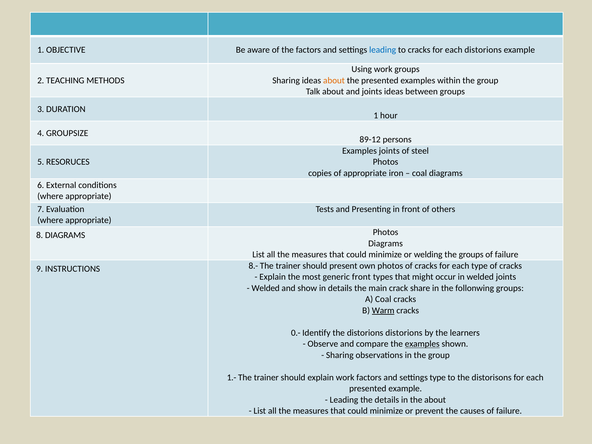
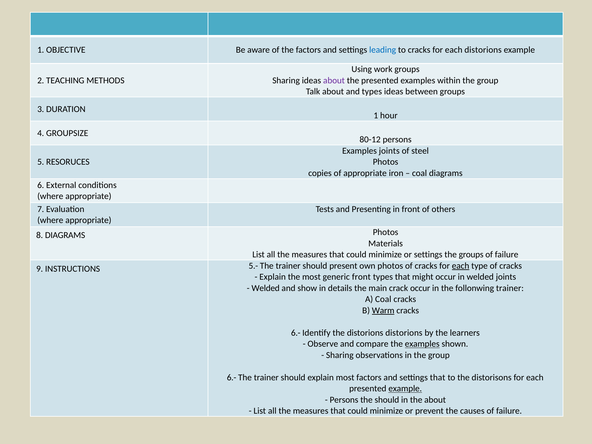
about colour: orange -> purple (334, 80)
and joints: joints -> types (372, 92)
89-12: 89-12 -> 80-12 (370, 140)
Diagrams: Diagrams -> Materials (386, 243)
or welding: welding -> settings (428, 255)
8.-: 8.- -> 5.- (253, 266)
each underline: none -> present (461, 266)
crack share: share -> occur (420, 288)
follonwing groups: groups -> trainer (510, 288)
0.-: 0.- -> 6.- (296, 333)
1.-: 1.- -> 6.- (232, 377)
explain work: work -> most (345, 377)
settings type: type -> that (438, 377)
example underline: none -> present (405, 389)
Leading: Leading -> Persons (344, 400)
the details: details -> should (387, 400)
